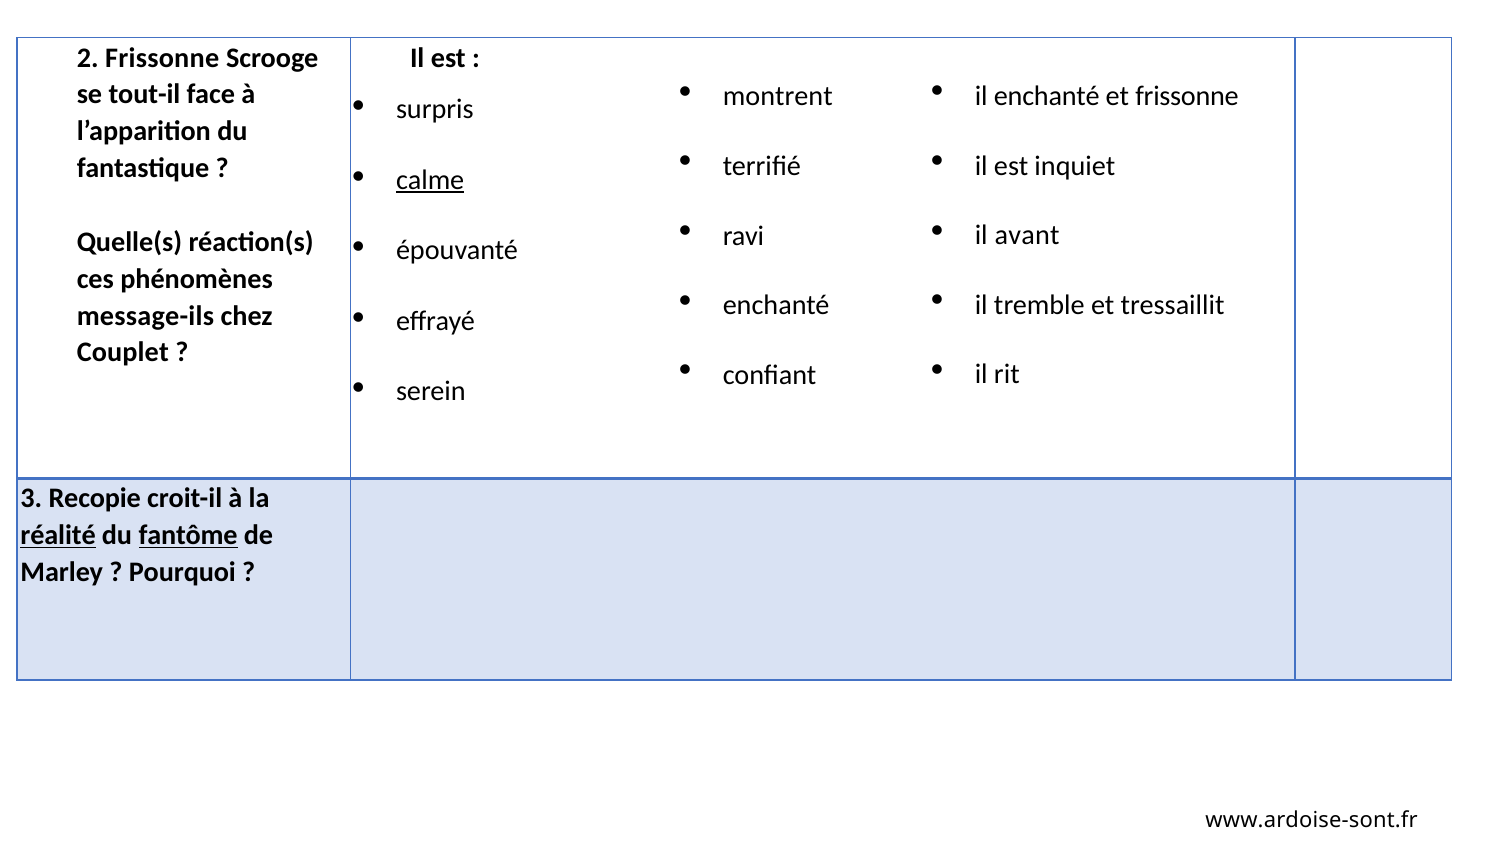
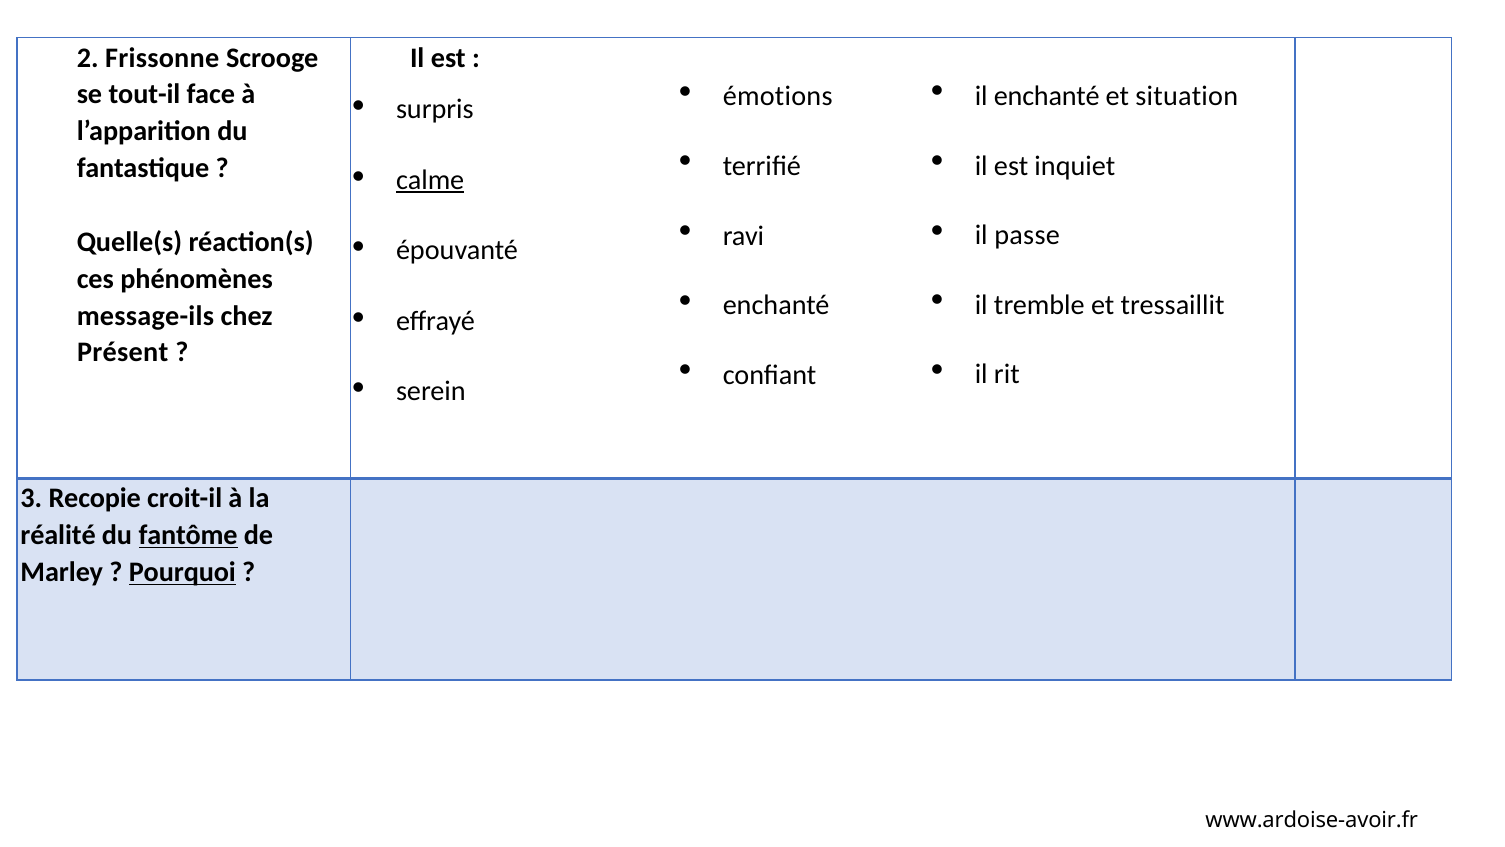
et frissonne: frissonne -> situation (1187, 96)
montrent: montrent -> émotions (778, 96)
avant: avant -> passe (1027, 235)
Couplet: Couplet -> Présent (123, 352)
réalité underline: present -> none (58, 535)
Pourquoi underline: none -> present (182, 572)
www.ardoise-sont.fr: www.ardoise-sont.fr -> www.ardoise-avoir.fr (1312, 820)
